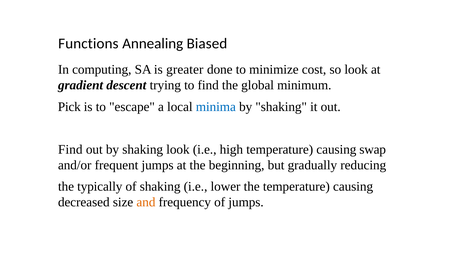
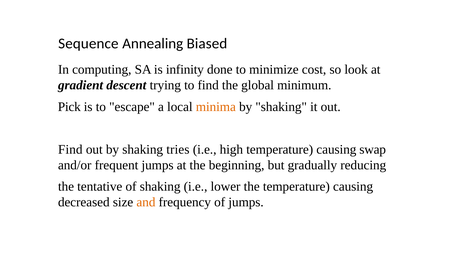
Functions: Functions -> Sequence (88, 44)
greater: greater -> infinity (185, 70)
minima colour: blue -> orange (216, 107)
shaking look: look -> tries (178, 149)
typically: typically -> tentative (100, 187)
